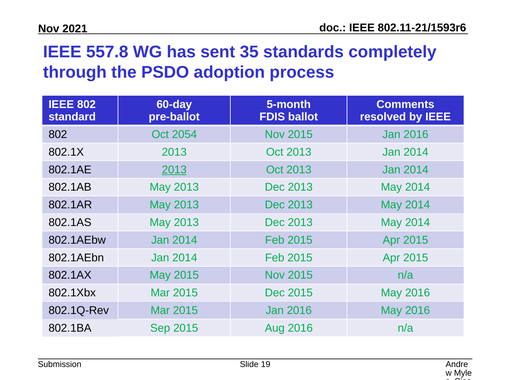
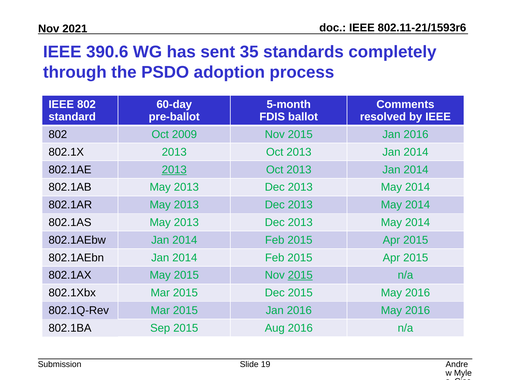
557.8: 557.8 -> 390.6 (107, 52)
2054: 2054 -> 2009 (184, 134)
2015 underline: none -> present (300, 275)
